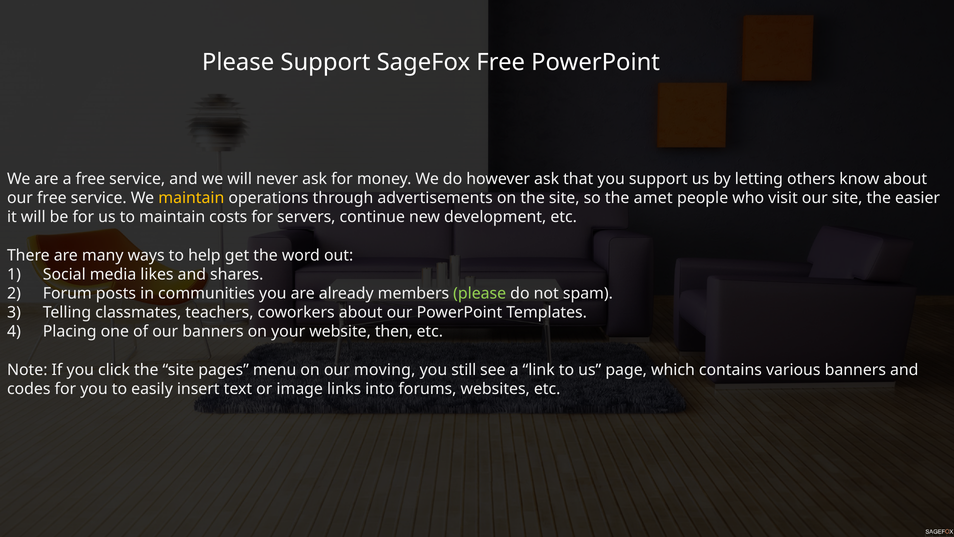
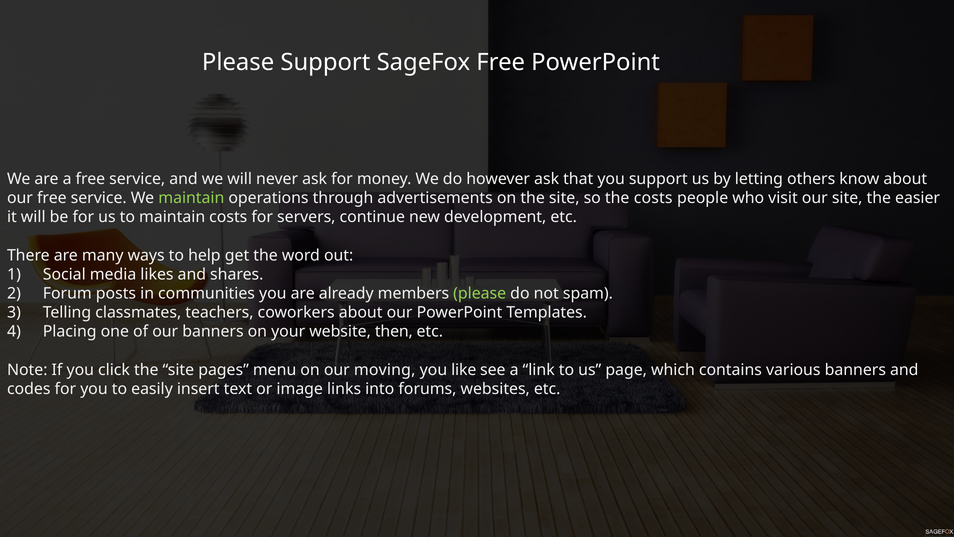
maintain colour: yellow -> light green (191, 198)
the amet: amet -> costs (653, 198)
still: still -> like (464, 370)
